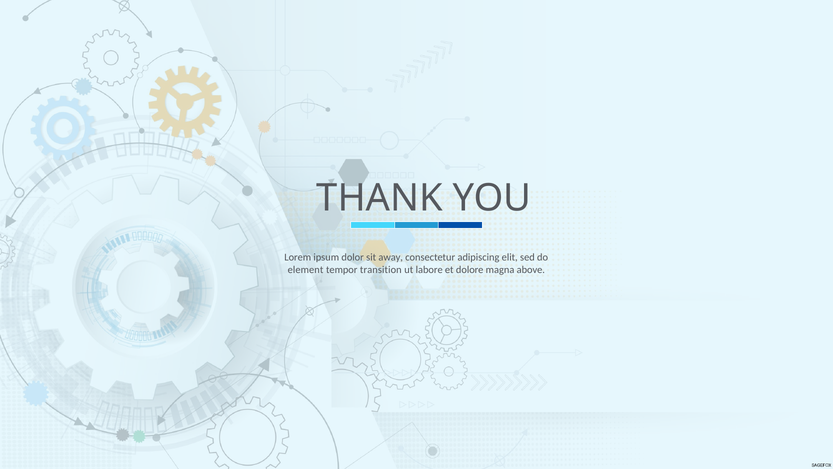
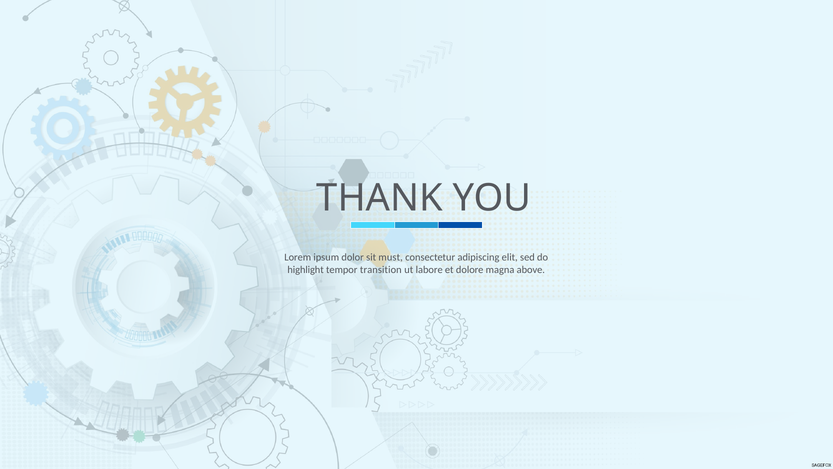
away: away -> must (391, 257)
element: element -> highlight (306, 270)
